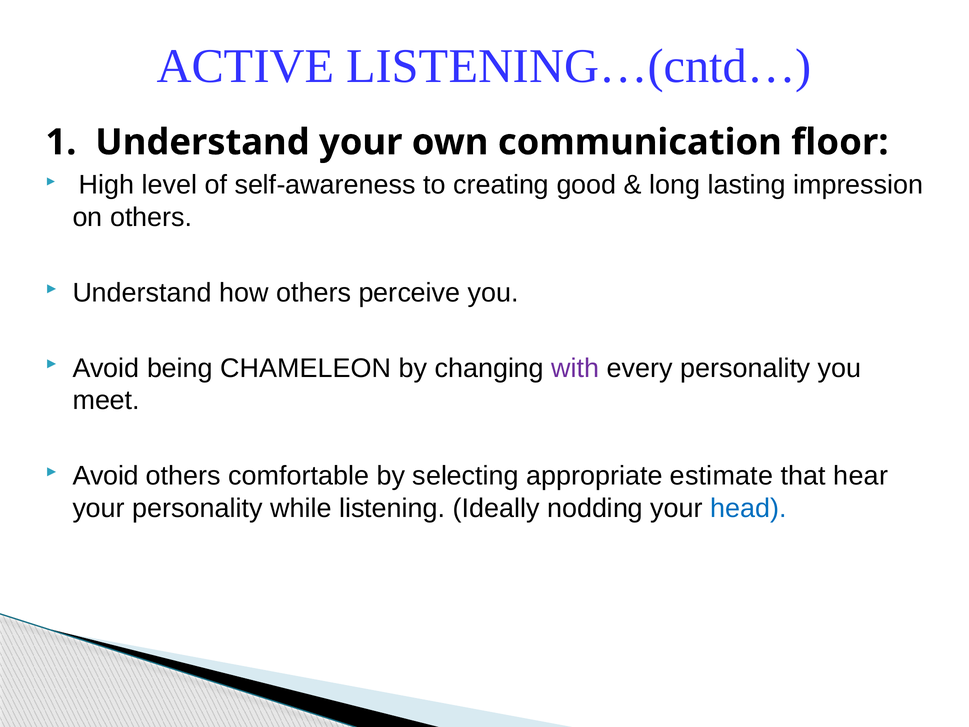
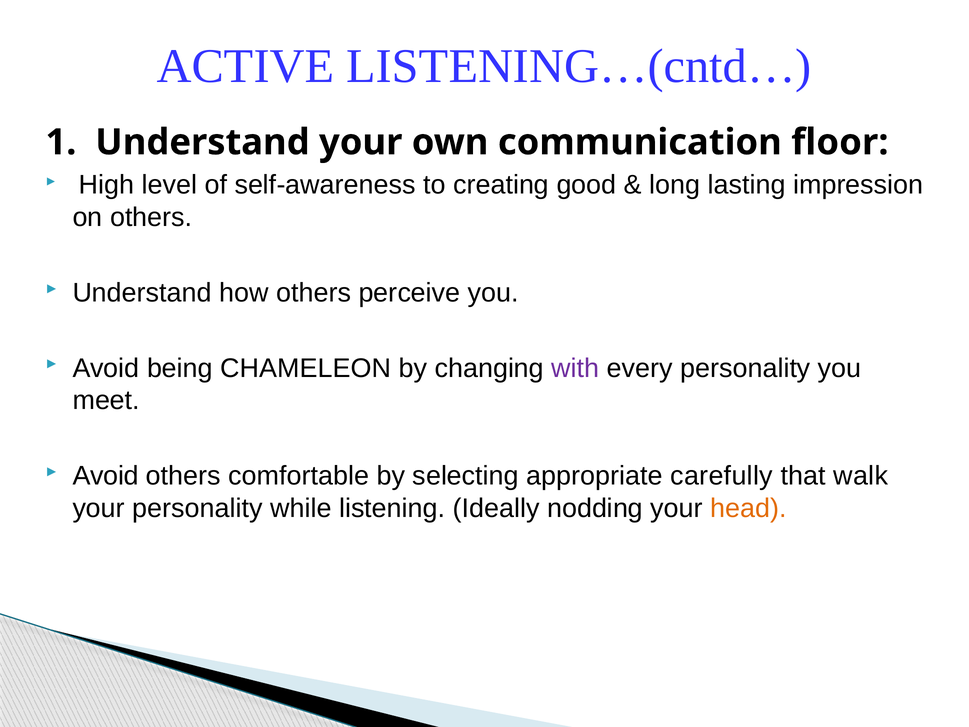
estimate: estimate -> carefully (722, 476)
hear: hear -> walk (861, 476)
head colour: blue -> orange (748, 508)
